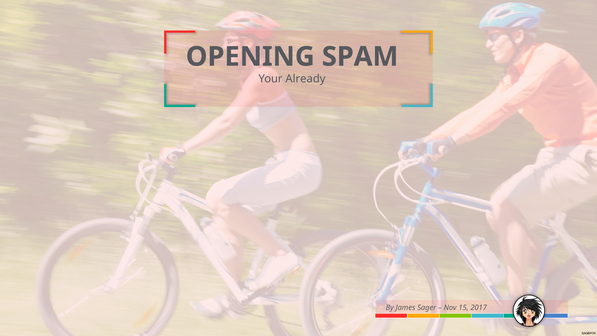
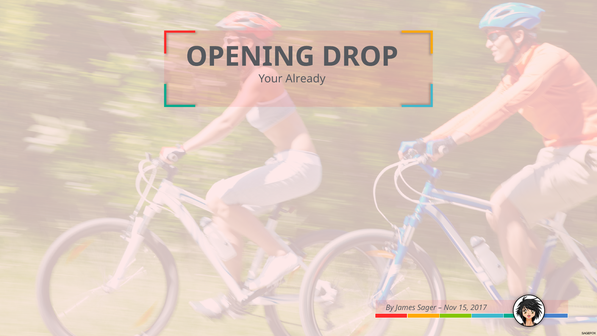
SPAM: SPAM -> DROP (360, 57)
